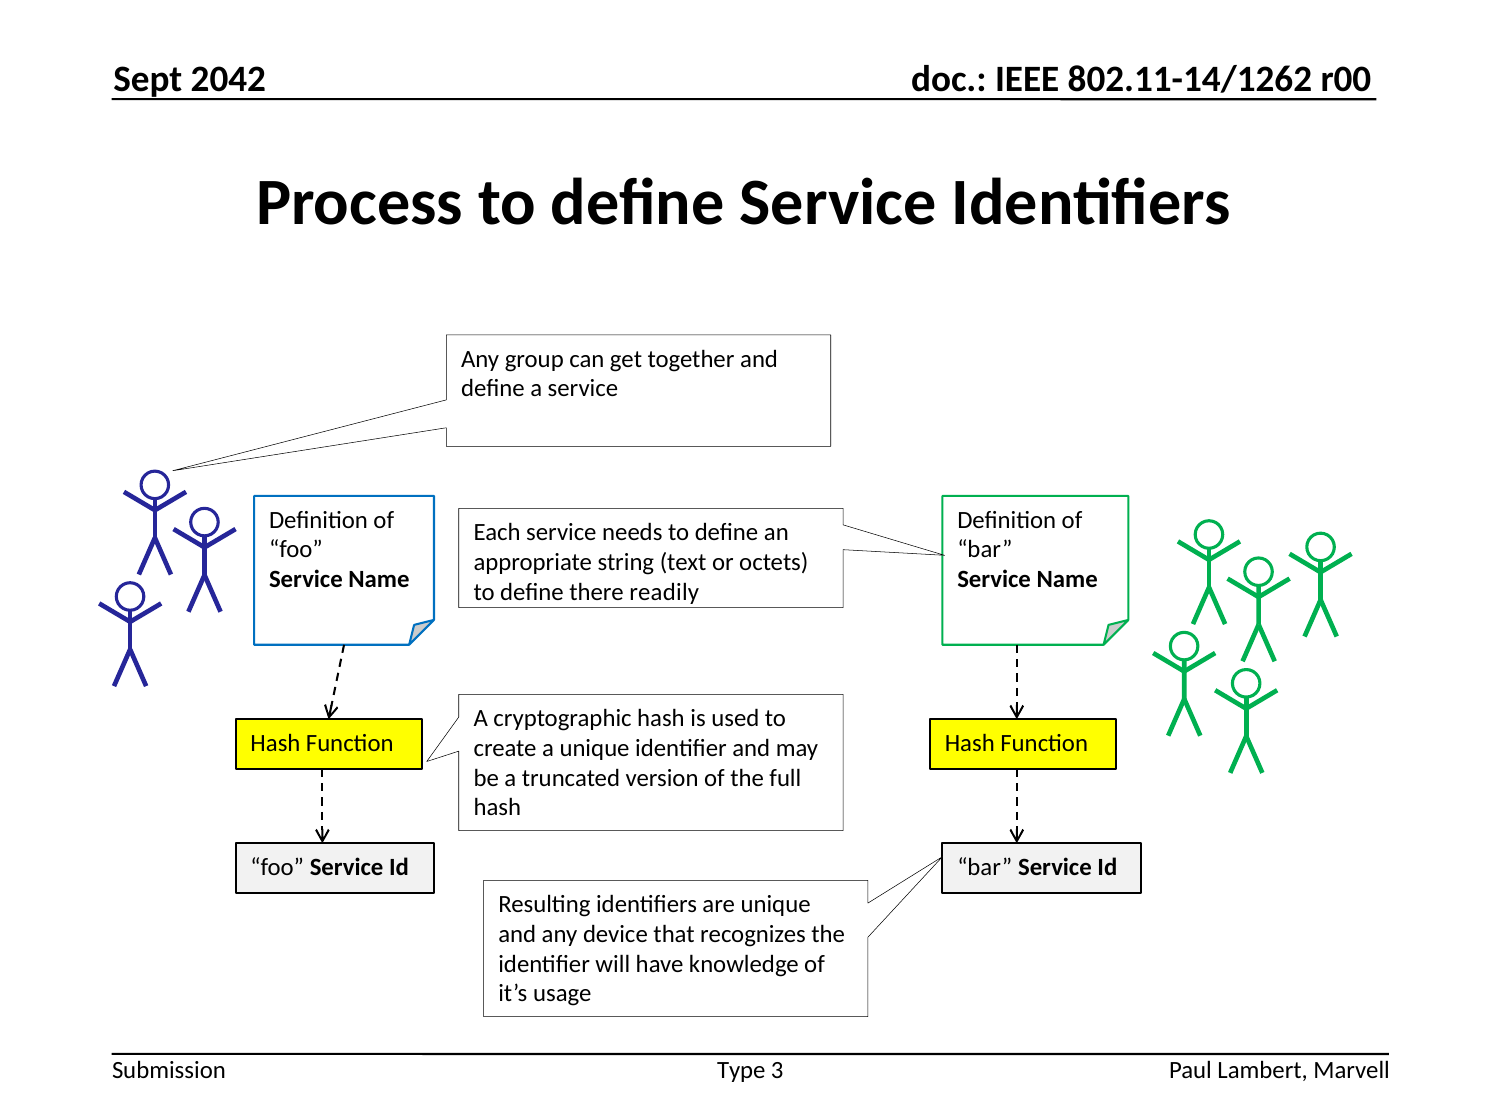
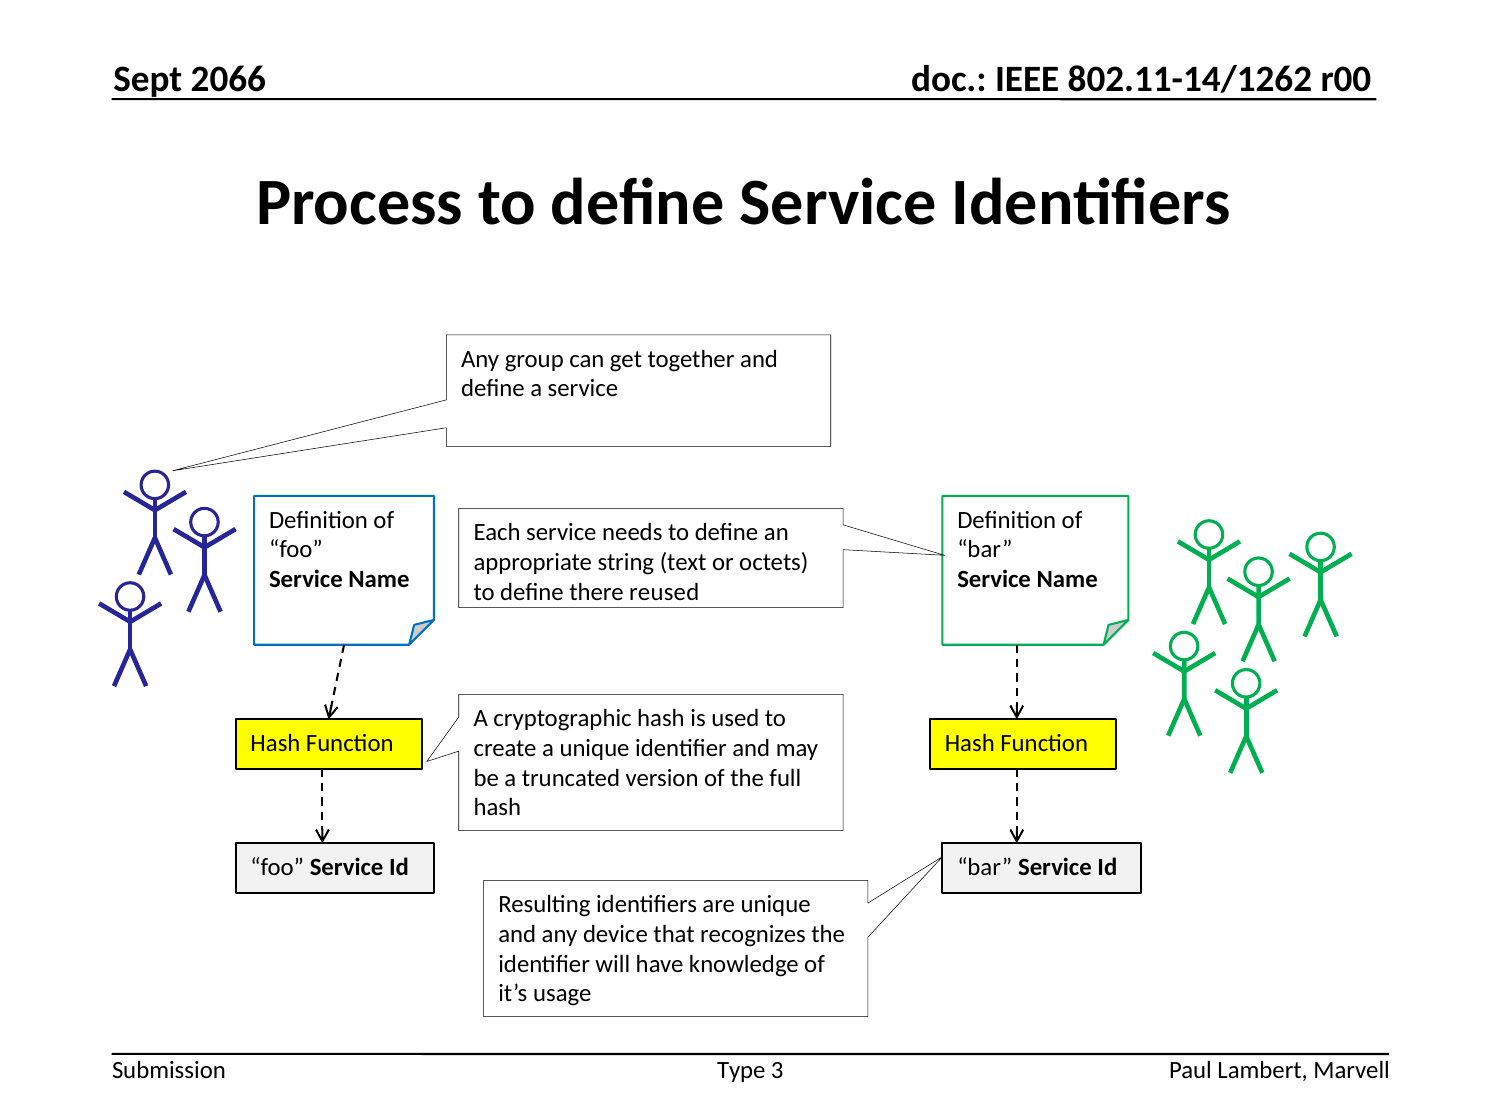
2042: 2042 -> 2066 (228, 79)
readily: readily -> reused (664, 592)
